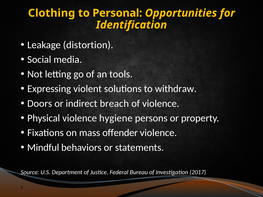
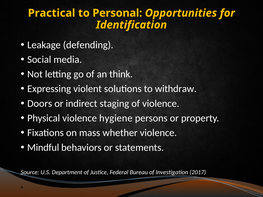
Clothing: Clothing -> Practical (52, 13)
distortion: distortion -> defending (88, 45)
tools: tools -> think (121, 74)
breach: breach -> staging (114, 104)
offender: offender -> whether (120, 133)
